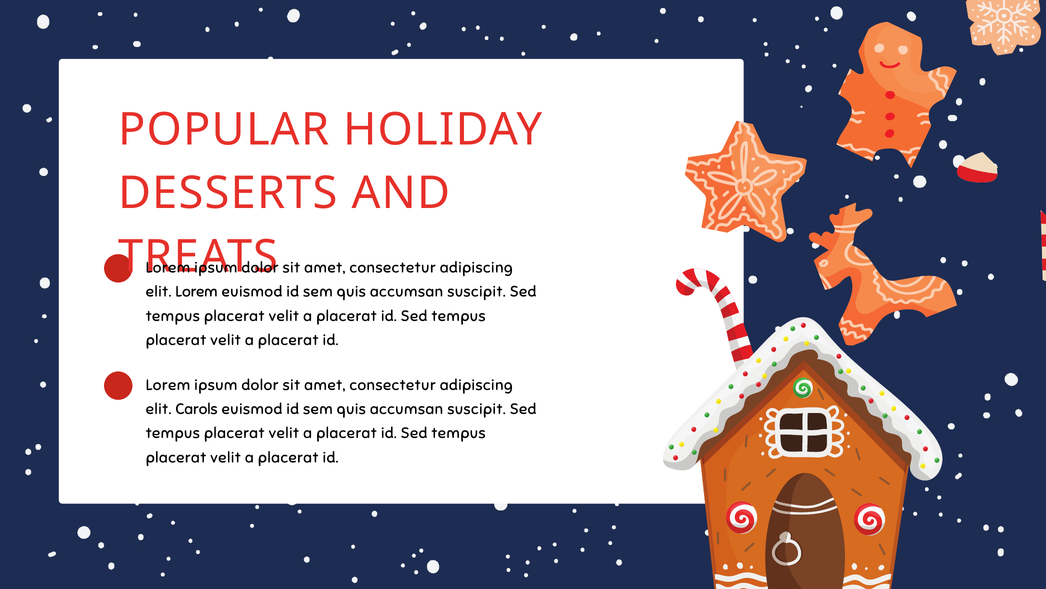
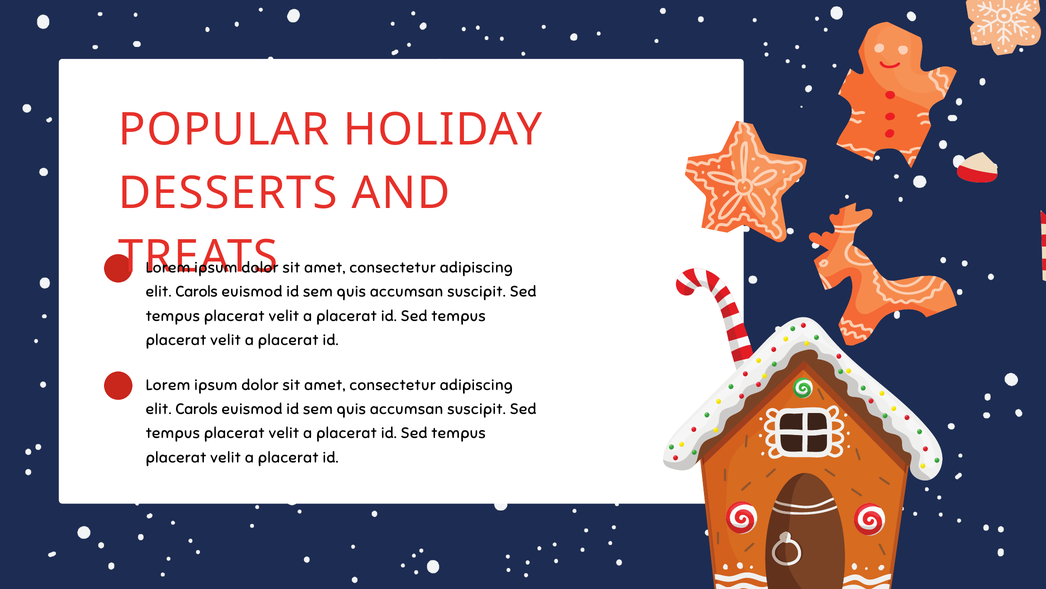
Lorem: Lorem -> Carols (197, 292)
